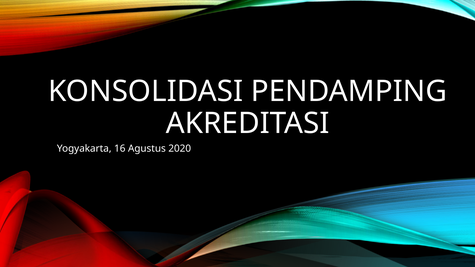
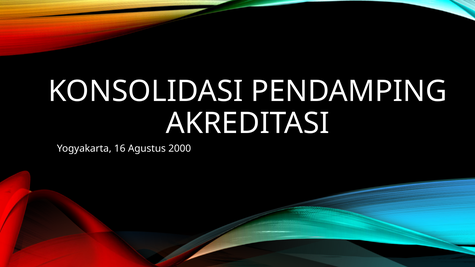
2020: 2020 -> 2000 (180, 149)
